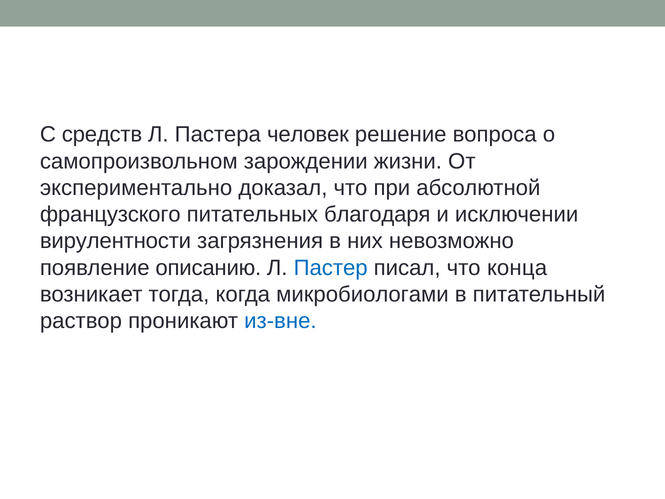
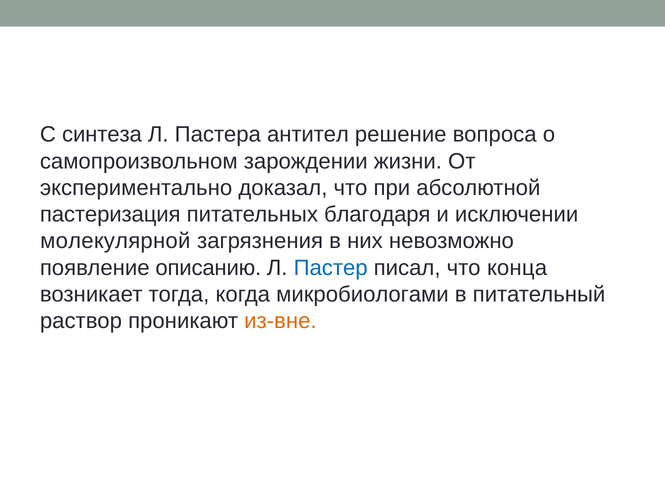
средств: средств -> синтеза (102, 135)
человек: человек -> антител (308, 135)
французского: французского -> пастеризация (110, 214)
вирулентности: вирулентности -> молекулярной (115, 241)
из-вне colour: blue -> orange (280, 321)
